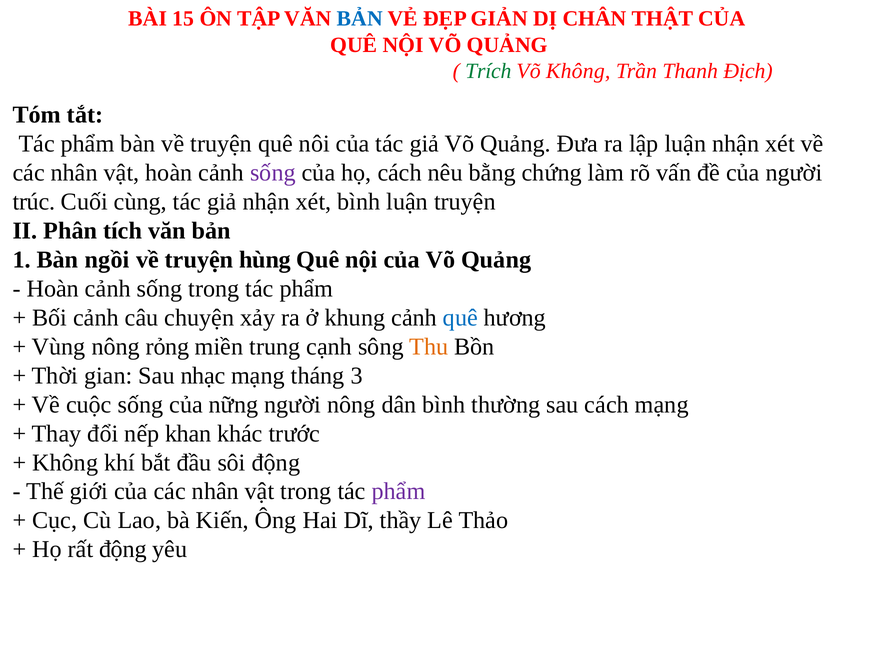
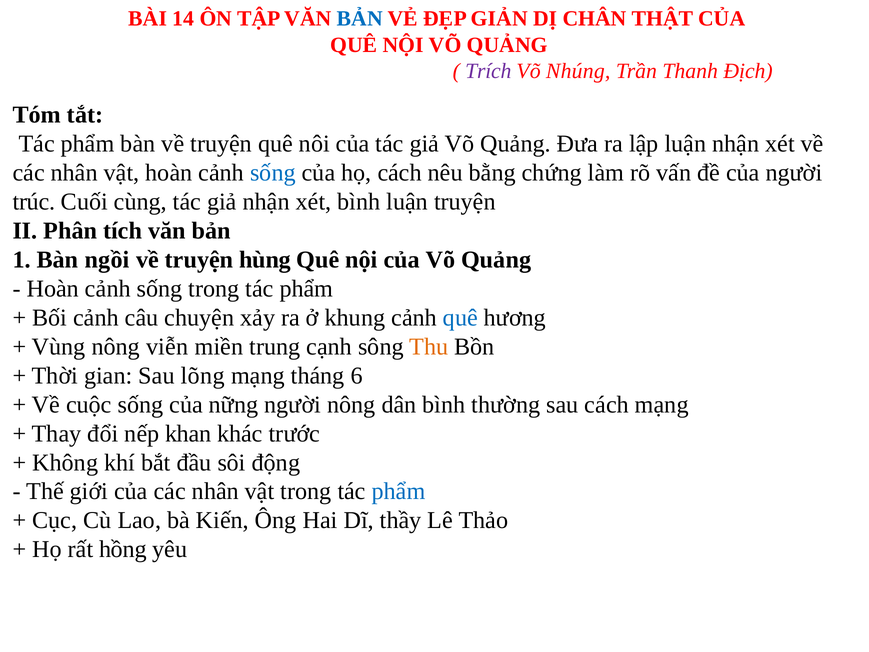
15: 15 -> 14 (183, 19)
Trích colour: green -> purple (488, 71)
Võ Không: Không -> Nhúng (578, 71)
sống colour: purple -> blue (273, 173)
rỏng: rỏng -> viễn (167, 346)
nhạc: nhạc -> lõng (203, 375)
3: 3 -> 6 (357, 375)
phẩm colour: purple -> blue (399, 491)
rất động: động -> hồng (123, 549)
